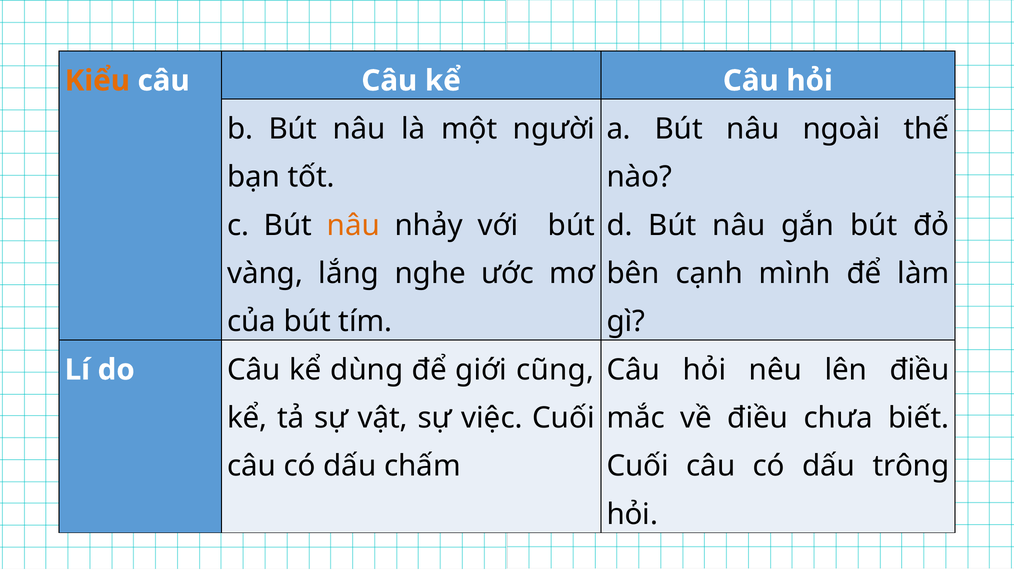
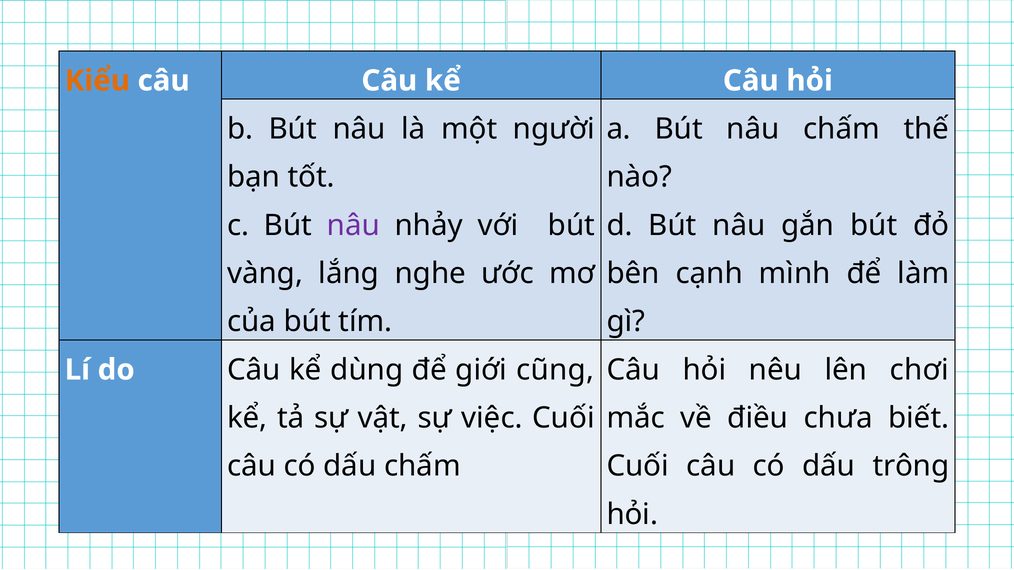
nâu ngoài: ngoài -> chấm (842, 129)
nâu colour: orange -> purple (353, 225)
lên điều: điều -> chơi (919, 370)
